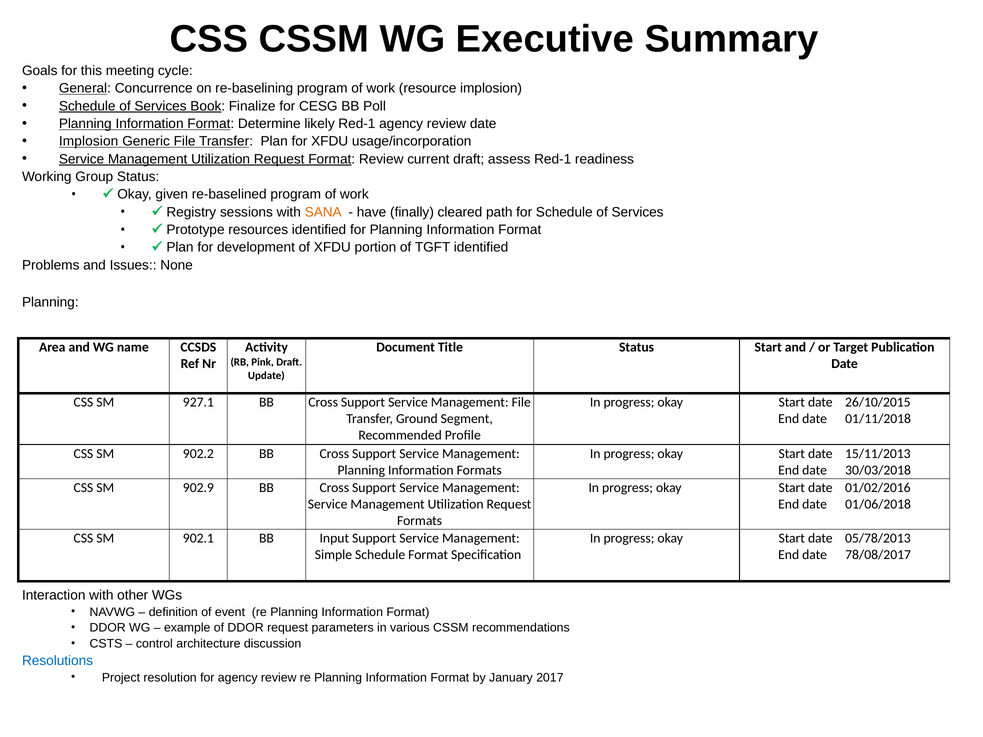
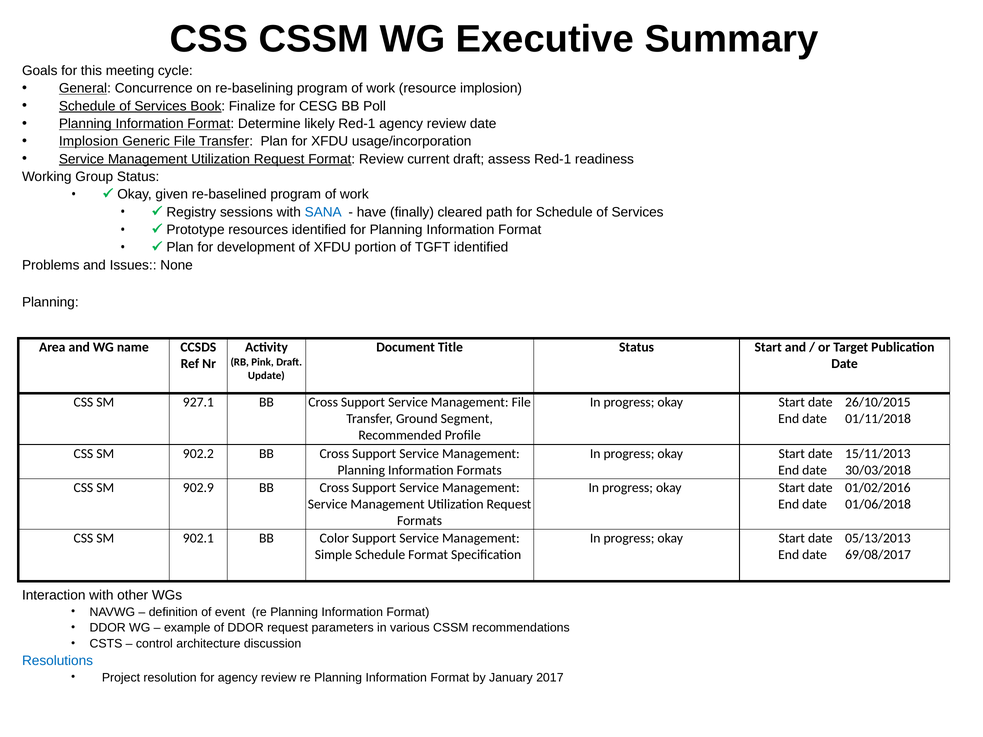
SANA colour: orange -> blue (323, 212)
Input: Input -> Color (334, 538)
05/78/2013: 05/78/2013 -> 05/13/2013 (878, 538)
78/08/2017: 78/08/2017 -> 69/08/2017 (878, 555)
